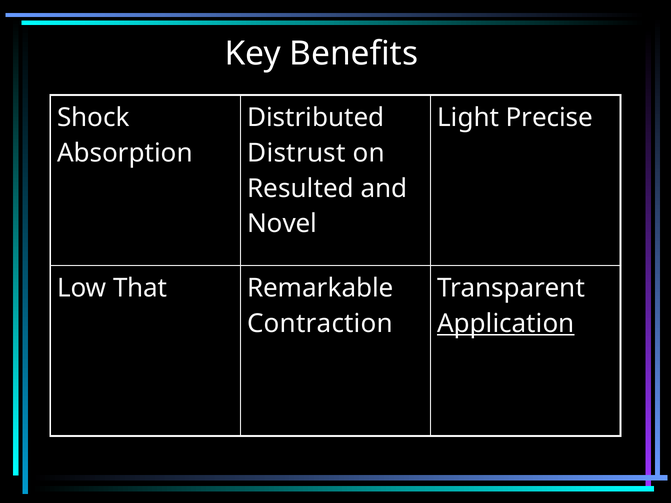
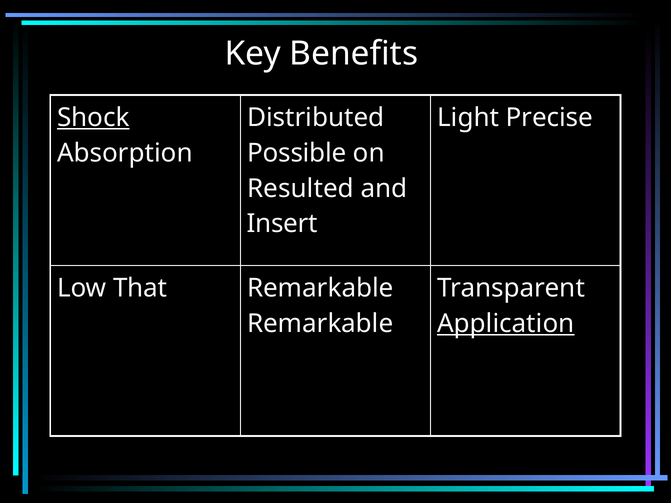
Shock underline: none -> present (93, 118)
Distrust: Distrust -> Possible (297, 153)
Novel: Novel -> Insert (282, 224)
Contraction: Contraction -> Remarkable (320, 324)
